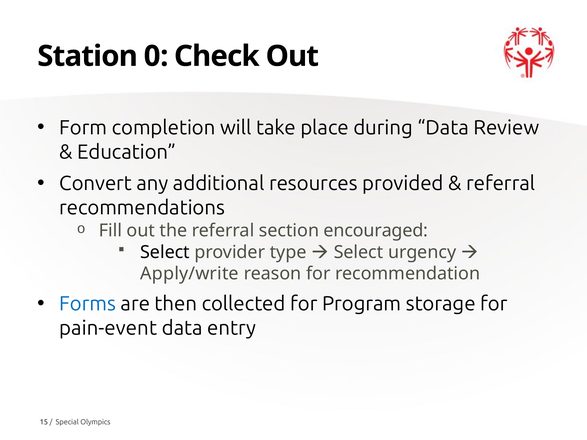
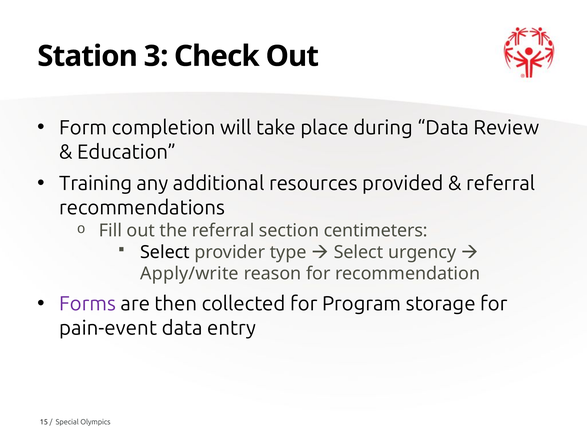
0: 0 -> 3 (156, 56)
Convert: Convert -> Training (96, 184)
encouraged: encouraged -> centimeters (376, 231)
Forms colour: blue -> purple (88, 304)
